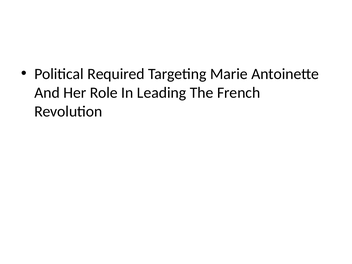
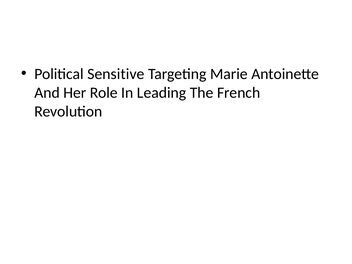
Required: Required -> Sensitive (116, 74)
